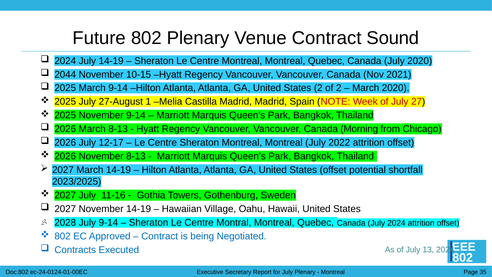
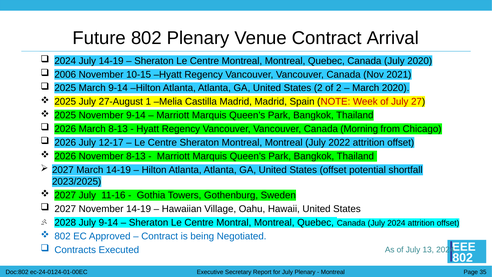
Sound: Sound -> Arrival (393, 38)
2044: 2044 -> 2006 (65, 74)
